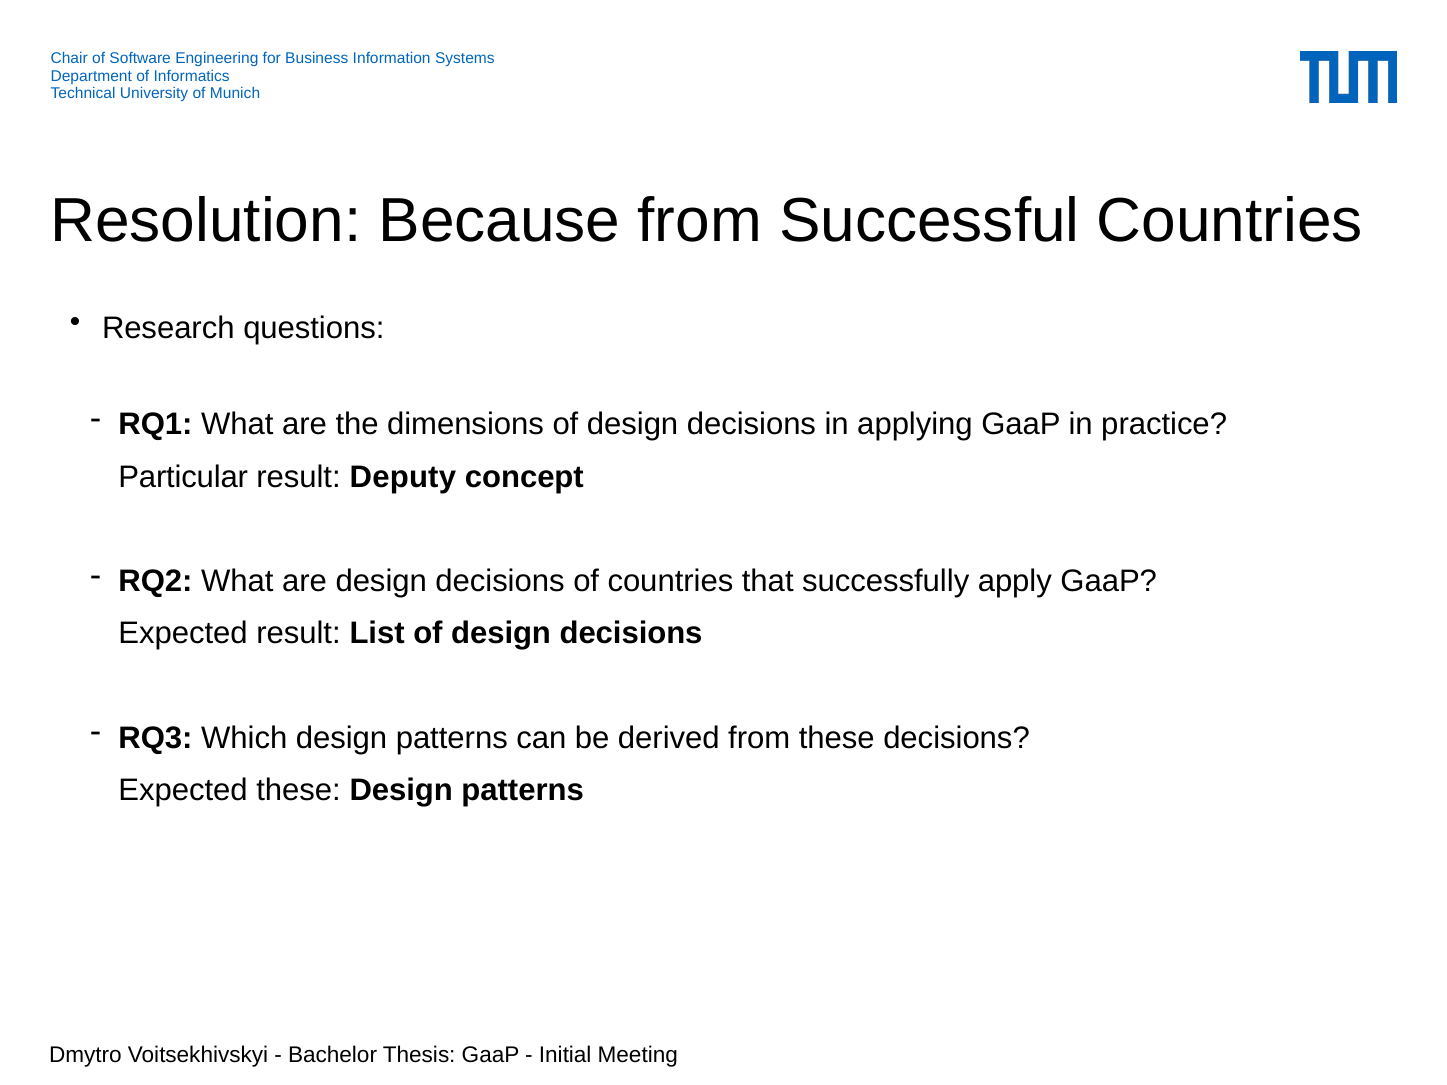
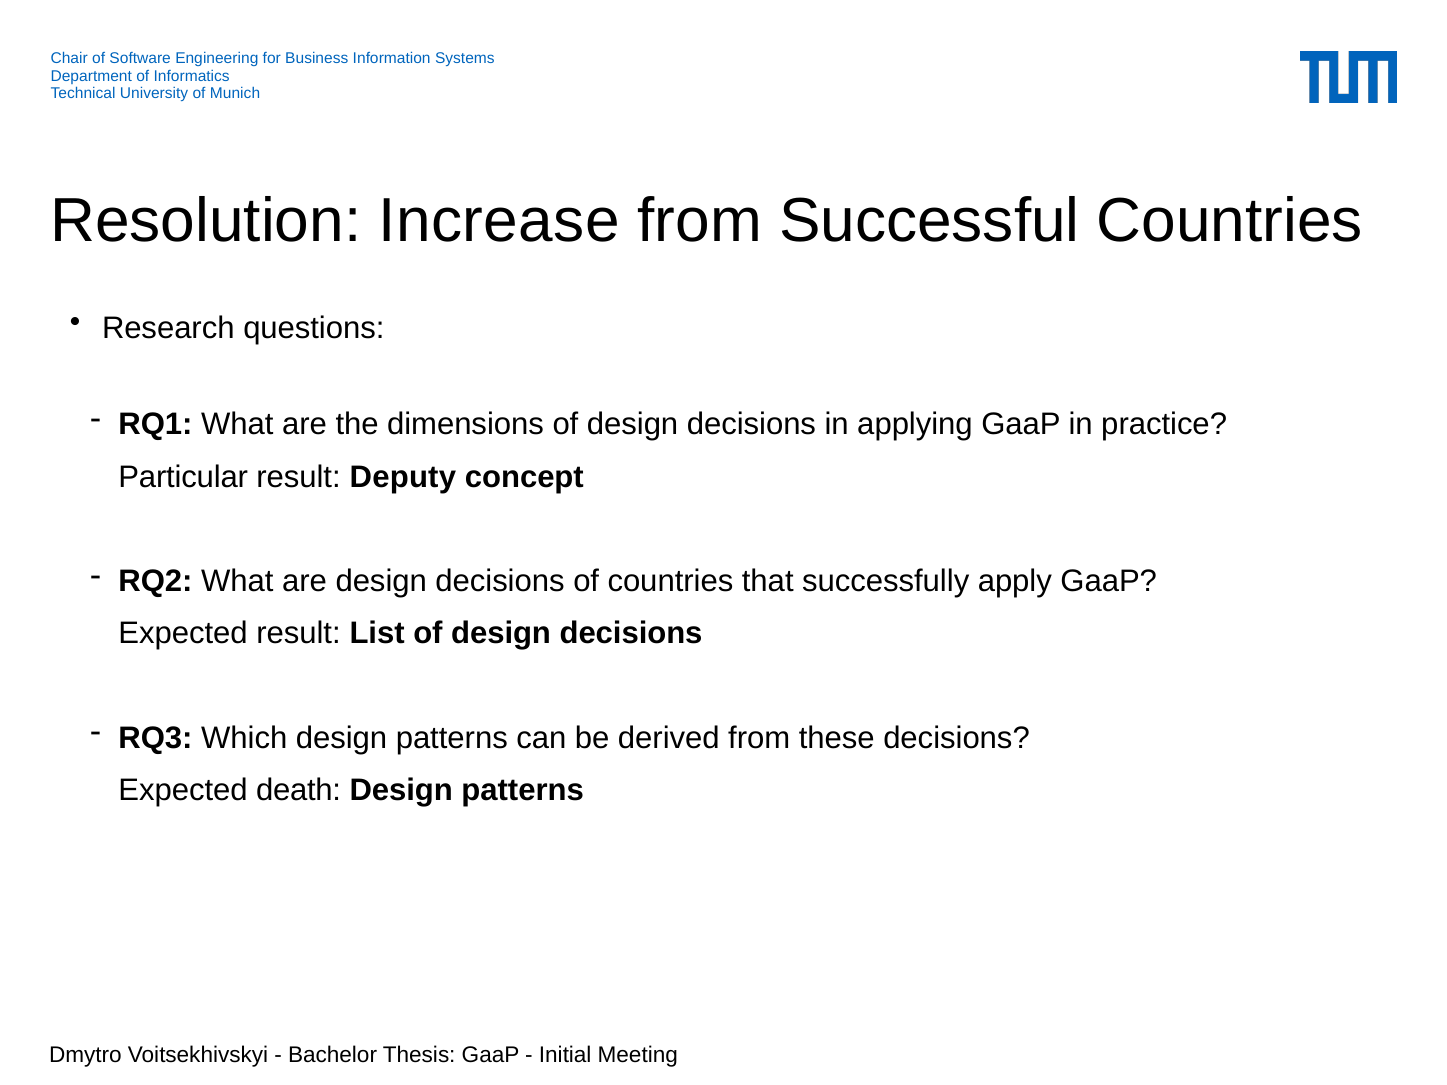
Because: Because -> Increase (499, 221)
Expected these: these -> death (299, 790)
